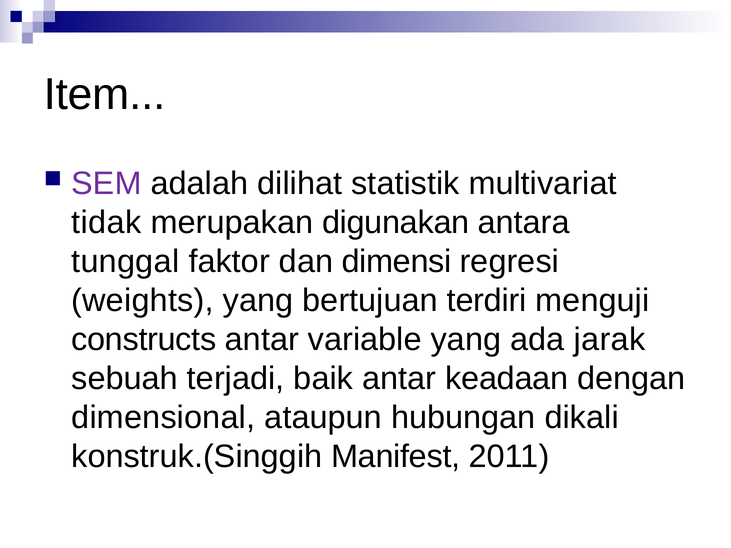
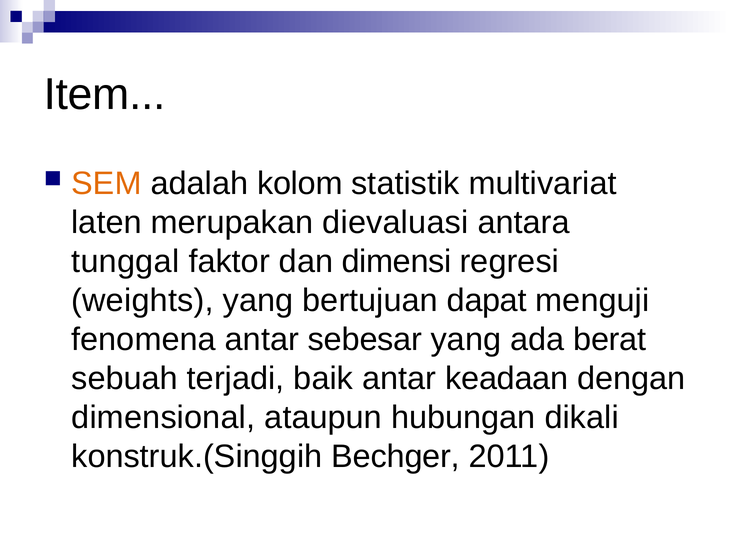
SEM colour: purple -> orange (106, 184)
dilihat: dilihat -> kolom (300, 184)
tidak: tidak -> laten (106, 223)
digunakan: digunakan -> dievaluasi (395, 223)
terdiri: terdiri -> dapat (487, 301)
constructs: constructs -> fenomena (144, 340)
variable: variable -> sebesar (365, 340)
jarak: jarak -> berat (610, 340)
Manifest: Manifest -> Bechger (396, 457)
